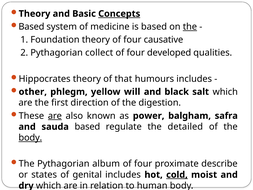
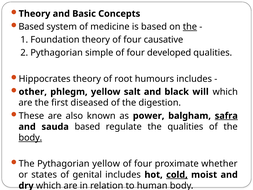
Concepts underline: present -> none (119, 14)
collect: collect -> simple (99, 53)
that: that -> root (123, 79)
will: will -> salt (132, 92)
salt: salt -> will (201, 92)
direction: direction -> diseased (90, 103)
are underline: present -> none (55, 116)
safra underline: none -> present (226, 116)
the detailed: detailed -> qualities (185, 127)
Pythagorian album: album -> yellow (106, 164)
describe: describe -> whether (219, 164)
